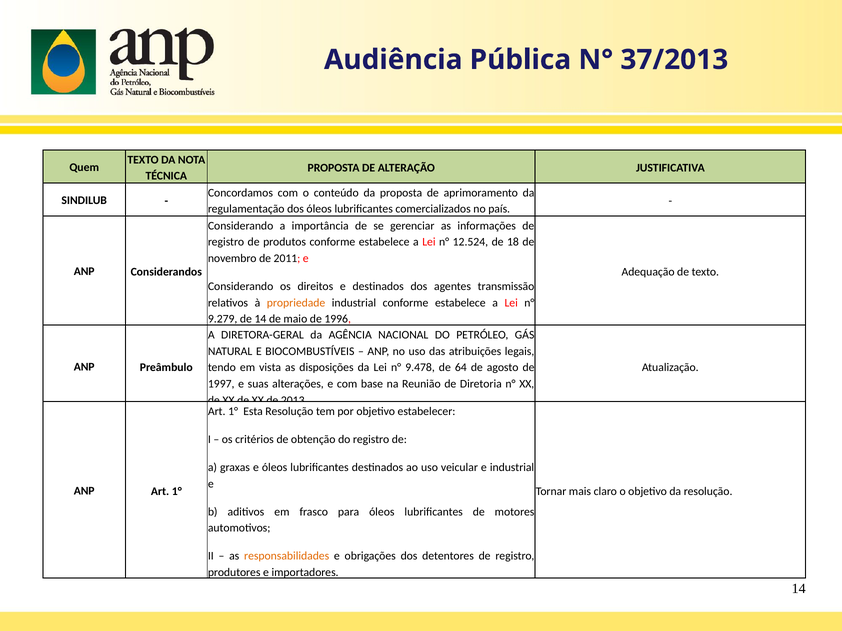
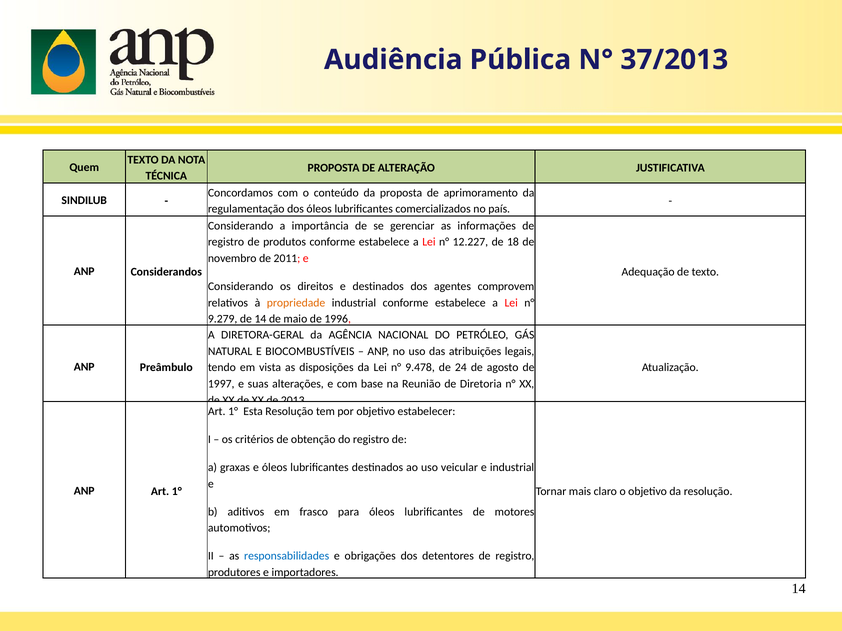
12.524: 12.524 -> 12.227 (470, 242)
transmissão: transmissão -> comprovem (506, 287)
64: 64 -> 24 (461, 368)
responsabilidades colour: orange -> blue (287, 556)
